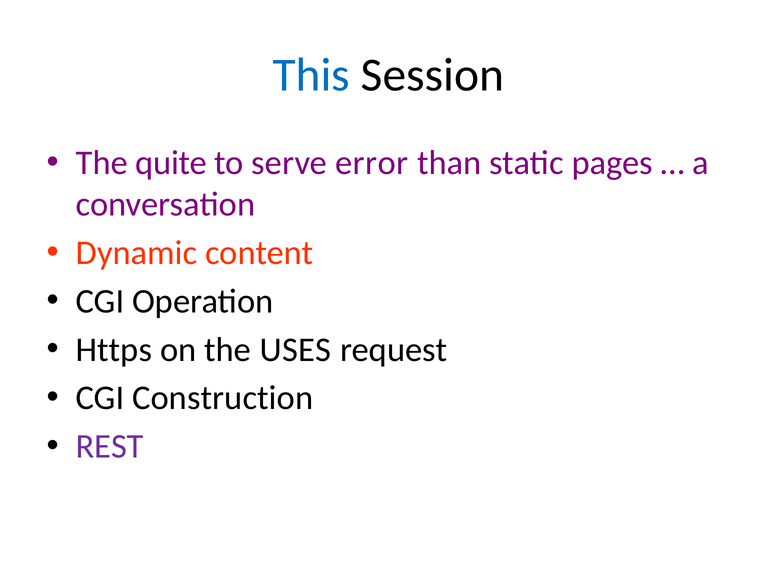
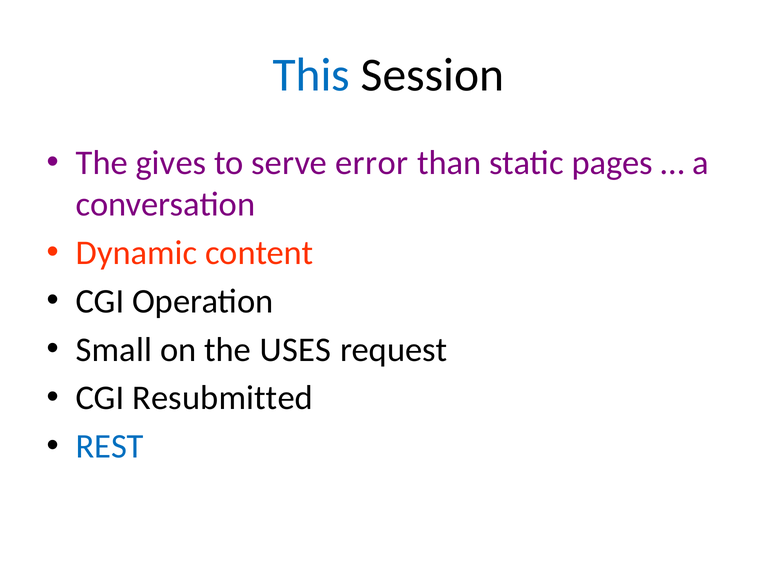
quite: quite -> gives (171, 163)
Https: Https -> Small (114, 350)
Construction: Construction -> Resubmitted (223, 398)
REST colour: purple -> blue (110, 446)
